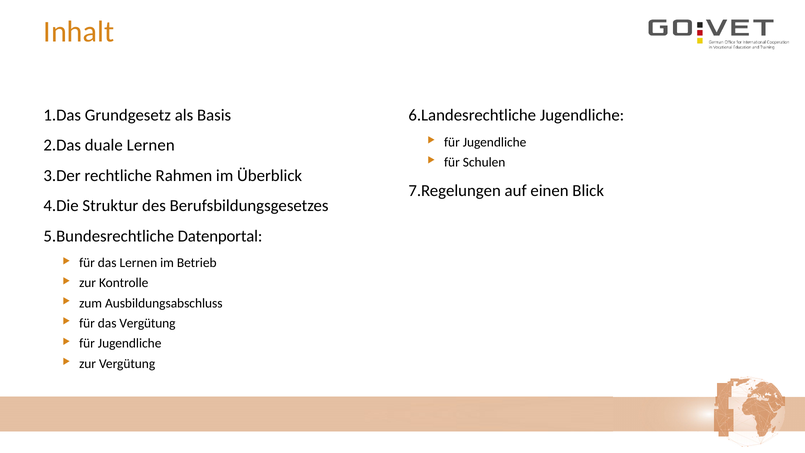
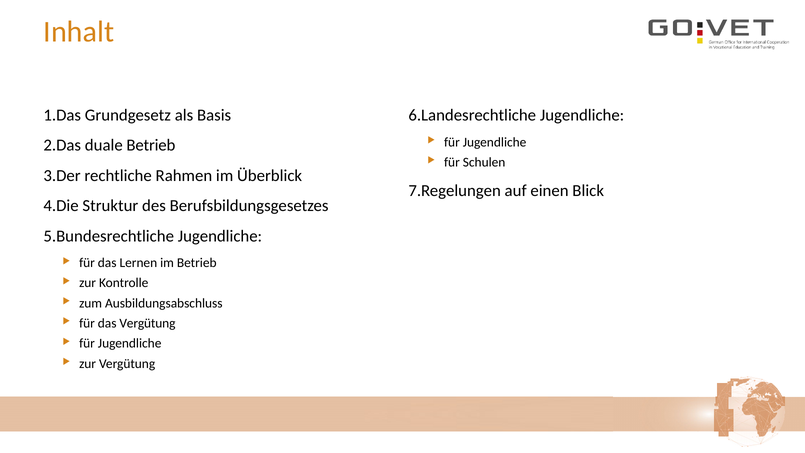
duale Lernen: Lernen -> Betrieb (151, 145)
Datenportal: Datenportal -> Jugendliche (220, 236)
